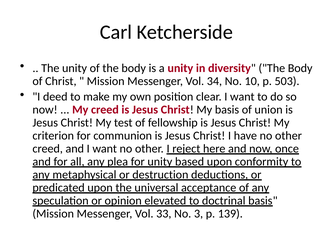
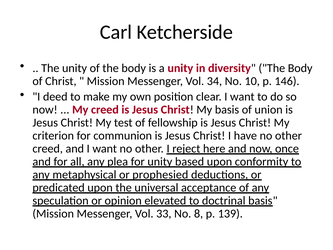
503: 503 -> 146 (287, 81)
destruction: destruction -> prophesied (160, 174)
3: 3 -> 8 (199, 213)
